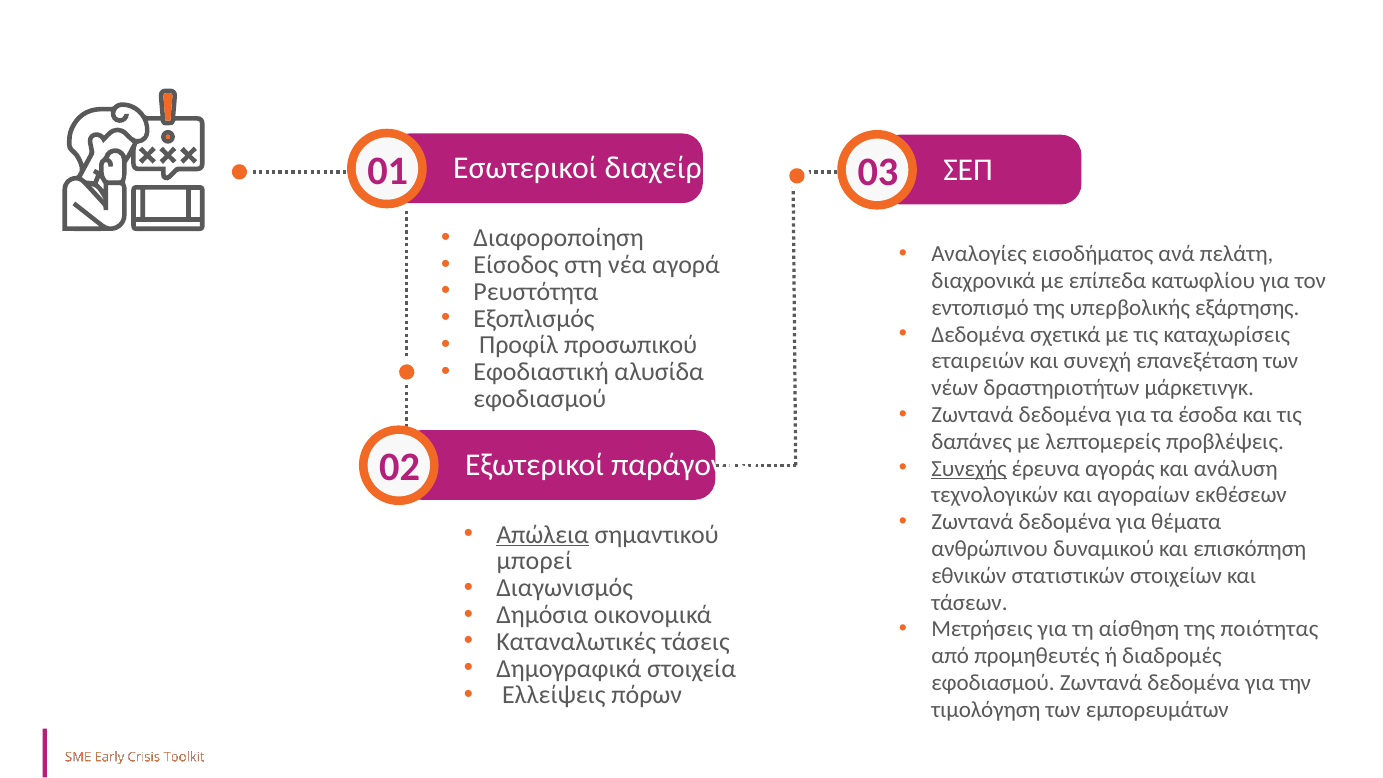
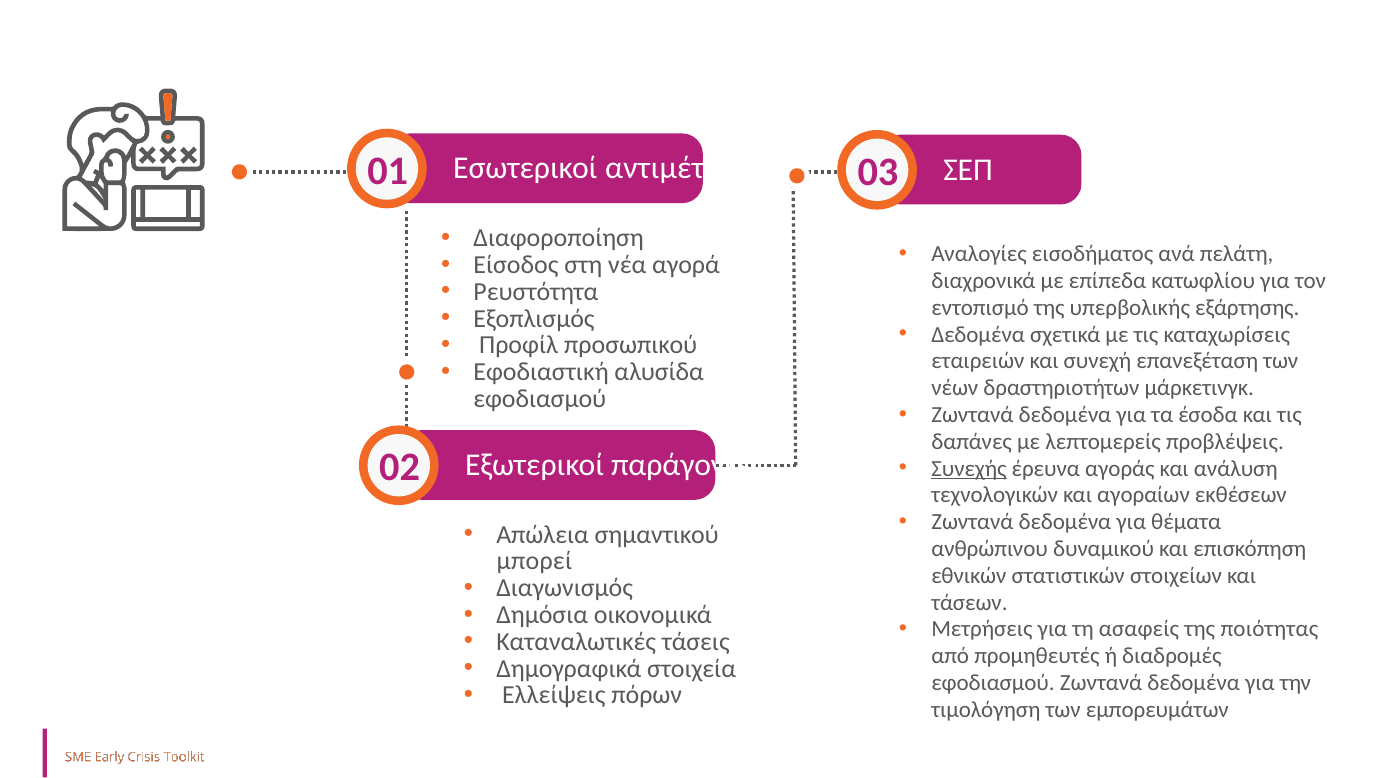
διαχείρισης: διαχείρισης -> αντιμέτρων (681, 168)
Απώλεια underline: present -> none (543, 534)
αίσθηση: αίσθηση -> ασαφείς (1139, 629)
